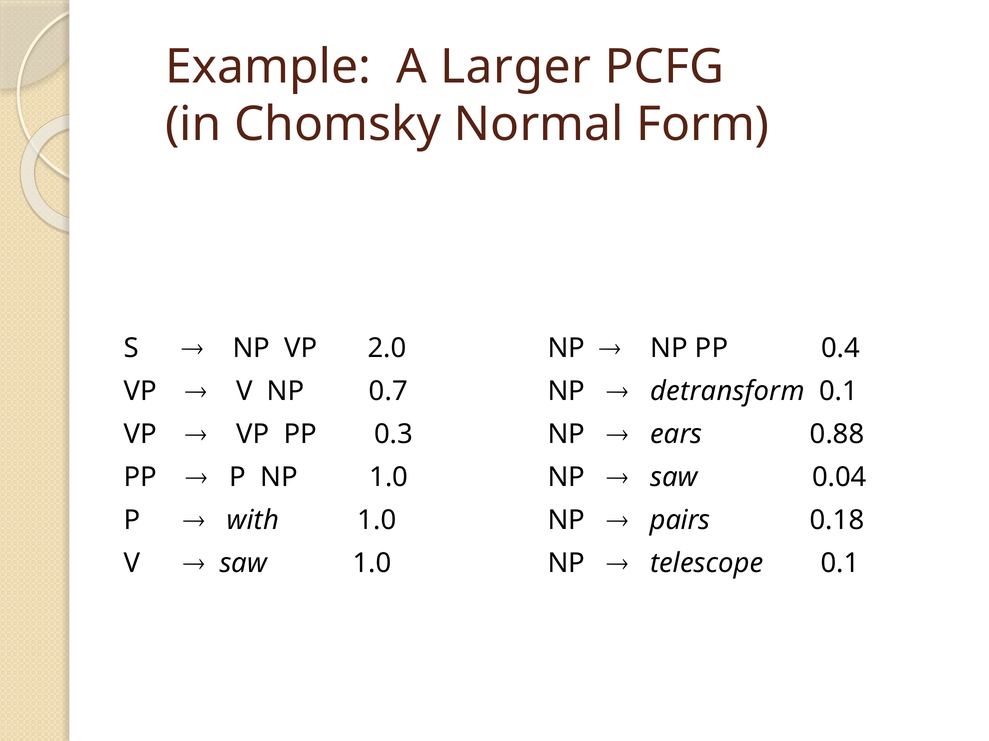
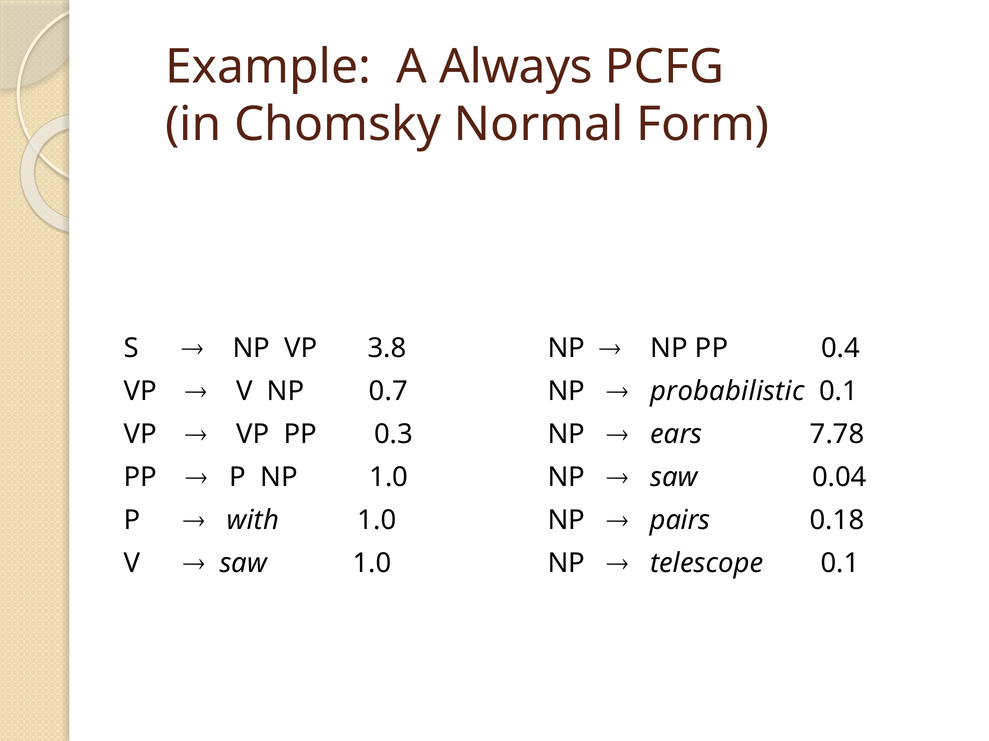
Larger: Larger -> Always (516, 67)
2.0: 2.0 -> 3.8 (387, 348)
detransform: detransform -> probabilistic (727, 391)
0.88: 0.88 -> 7.78 (837, 434)
